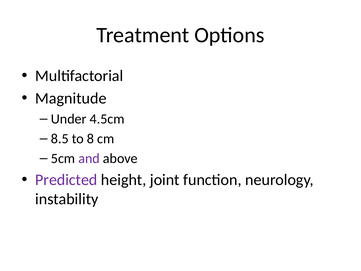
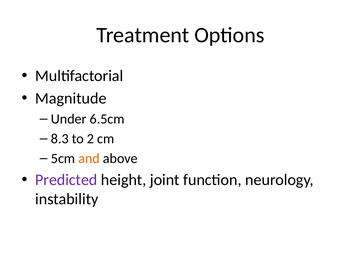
4.5cm: 4.5cm -> 6.5cm (107, 119)
8.5: 8.5 -> 8.3 (60, 139)
8: 8 -> 2 (91, 139)
and colour: purple -> orange (89, 158)
